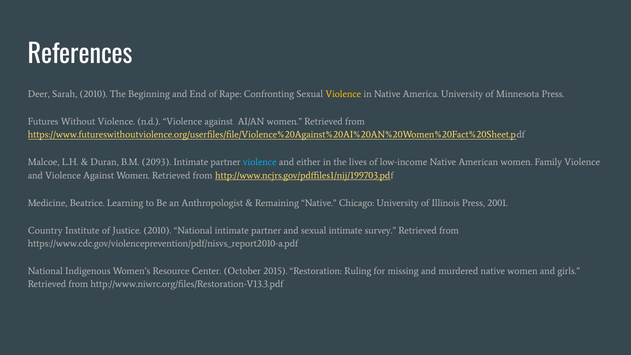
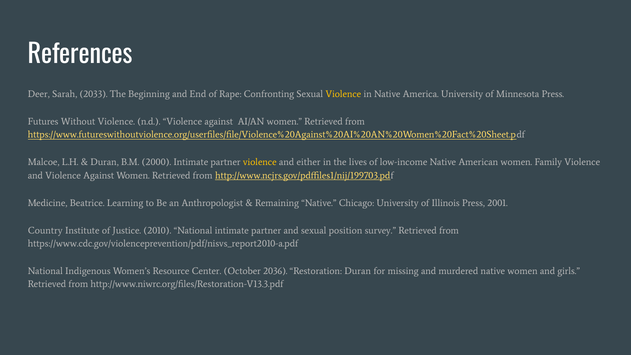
Sarah 2010: 2010 -> 2033 (94, 94)
2093: 2093 -> 2000 (156, 162)
violence colour: light blue -> yellow (260, 162)
sexual intimate: intimate -> position (346, 230)
2015: 2015 -> 2036 (275, 271)
Restoration Ruling: Ruling -> Duran (358, 271)
